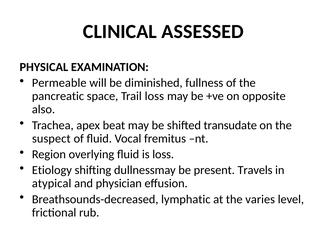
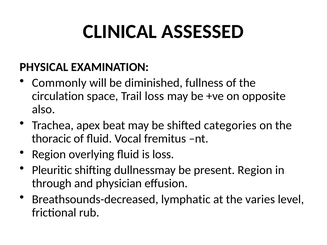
Permeable: Permeable -> Commonly (59, 83)
pancreatic: pancreatic -> circulation (58, 96)
transudate: transudate -> categories (230, 125)
suspect: suspect -> thoracic (51, 139)
Etiology: Etiology -> Pleuritic (52, 170)
present Travels: Travels -> Region (255, 170)
atypical: atypical -> through (52, 184)
